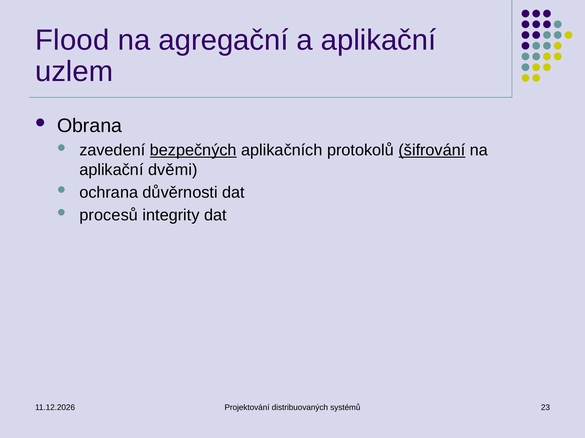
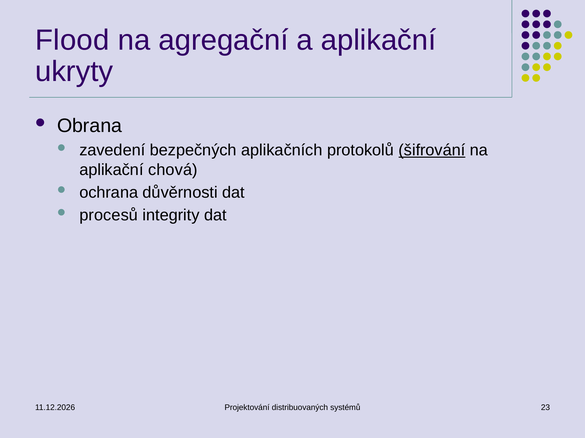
uzlem: uzlem -> ukryty (74, 72)
bezpečných underline: present -> none (193, 150)
dvěmi: dvěmi -> chová (173, 170)
